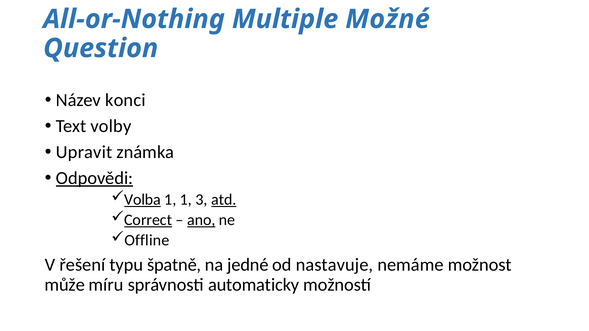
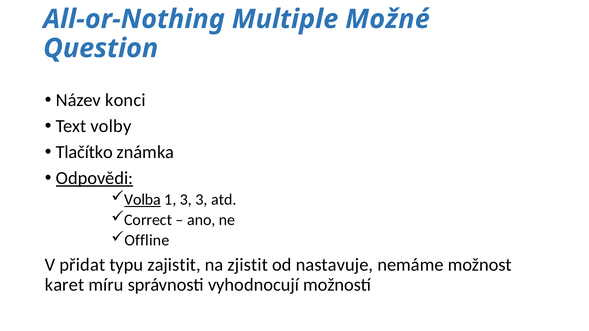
Upravit: Upravit -> Tlačítko (84, 152)
1 1: 1 -> 3 (186, 200)
atd underline: present -> none (224, 200)
Correct underline: present -> none (148, 220)
ano underline: present -> none (201, 220)
řešení: řešení -> přidat (82, 265)
špatně: špatně -> zajistit (174, 265)
jedné: jedné -> zjistit (248, 265)
může: může -> karet (65, 285)
automaticky: automaticky -> vyhodnocují (254, 285)
